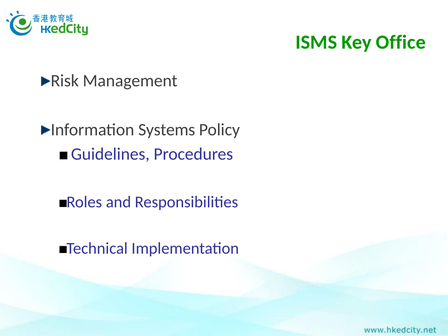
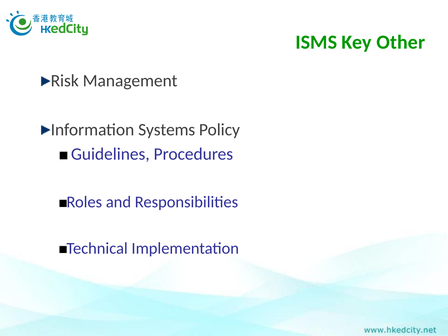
Office: Office -> Other (401, 42)
